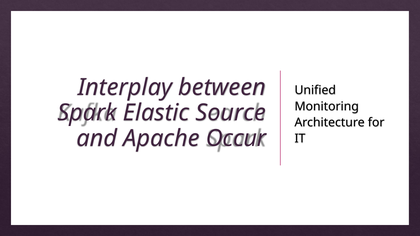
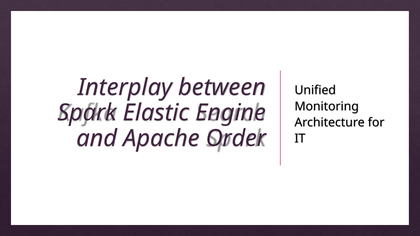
Source: Source -> Engine (231, 113)
Occur: Occur -> Order (236, 138)
